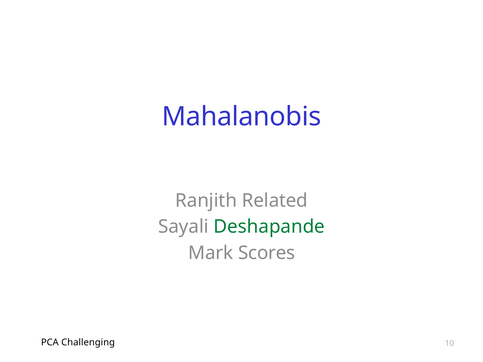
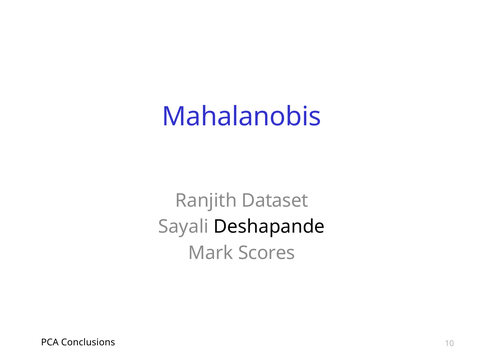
Related: Related -> Dataset (275, 201)
Deshapande colour: green -> black (269, 227)
Challenging: Challenging -> Conclusions (88, 343)
